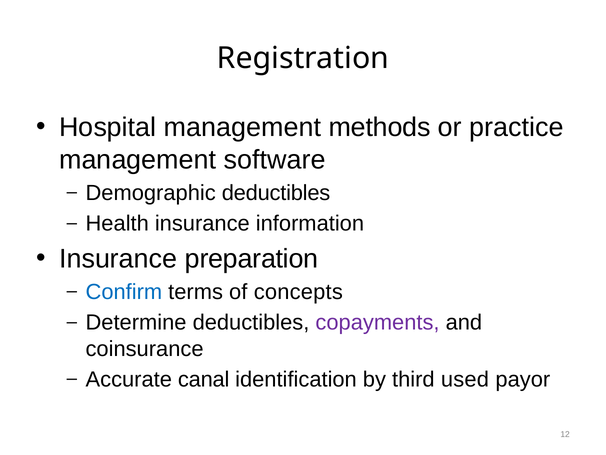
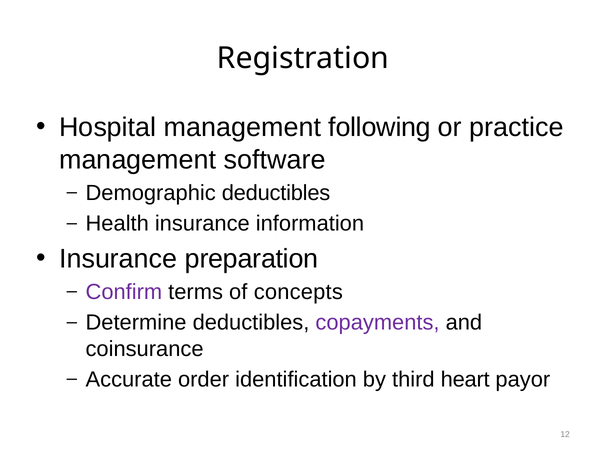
methods: methods -> following (380, 127)
Confirm colour: blue -> purple (124, 292)
canal: canal -> order (204, 379)
used: used -> heart (465, 379)
